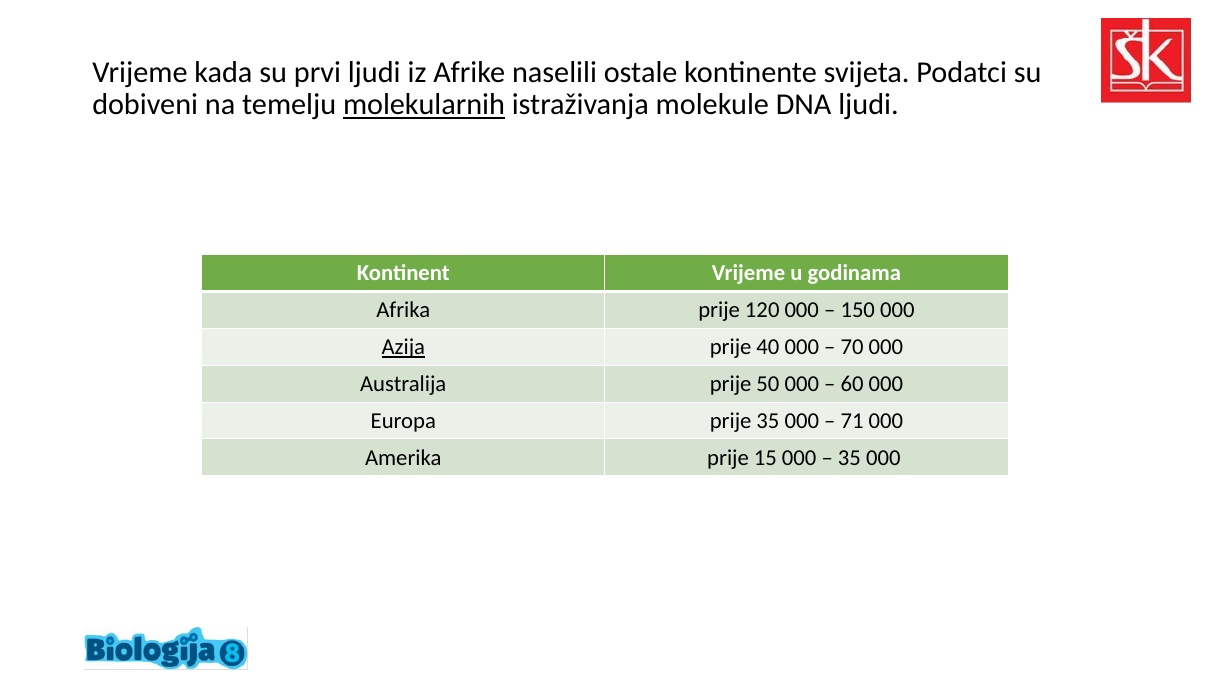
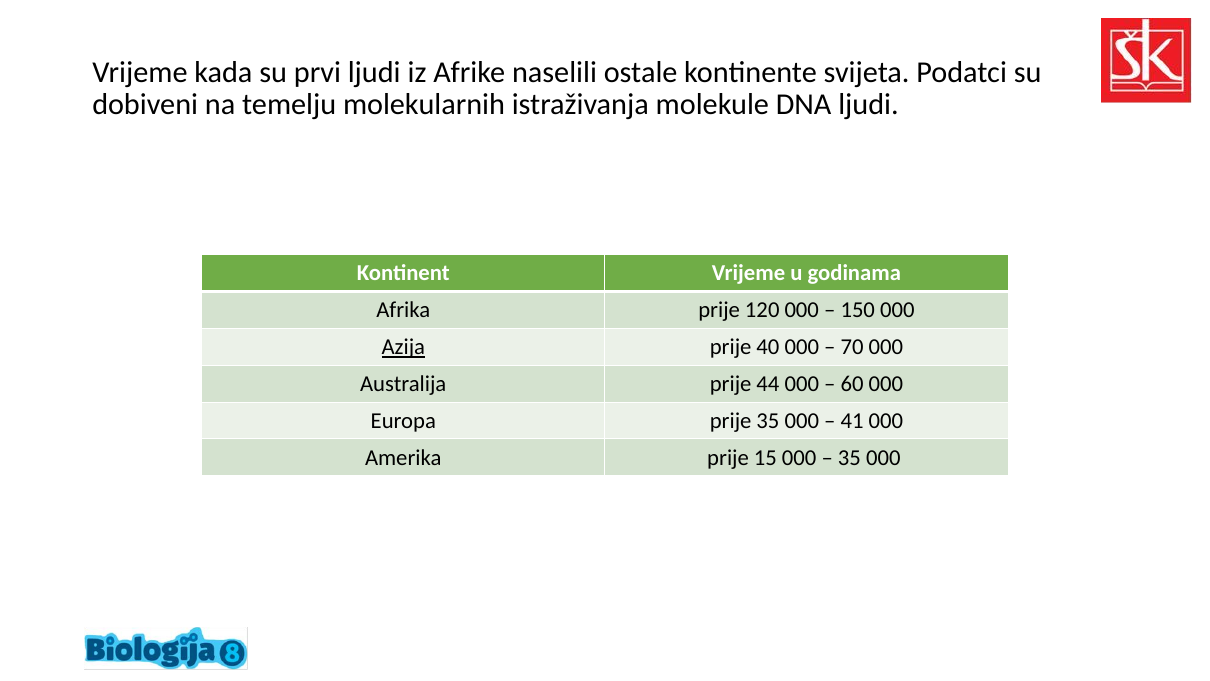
molekularnih underline: present -> none (424, 105)
50: 50 -> 44 (768, 384)
71: 71 -> 41 (852, 420)
